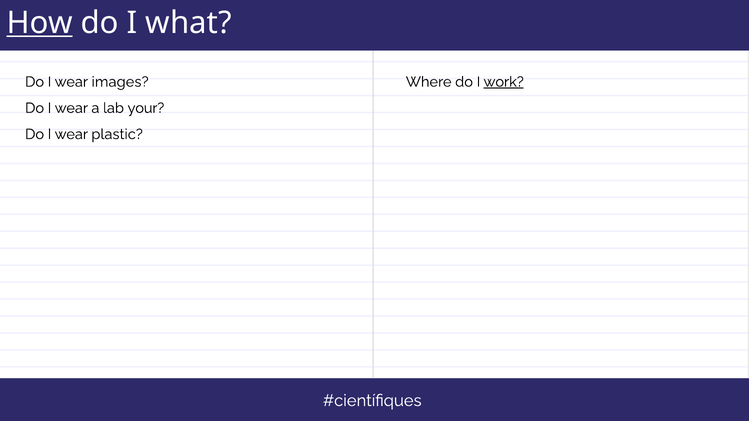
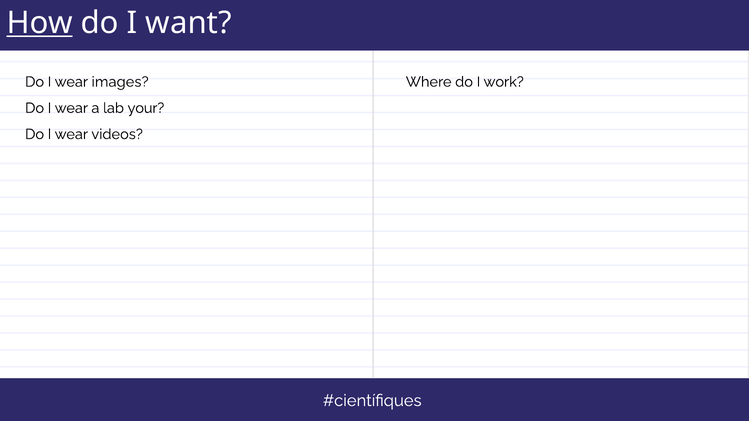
what: what -> want (189, 23)
work underline: present -> none (504, 82)
plastic: plastic -> videos (117, 134)
